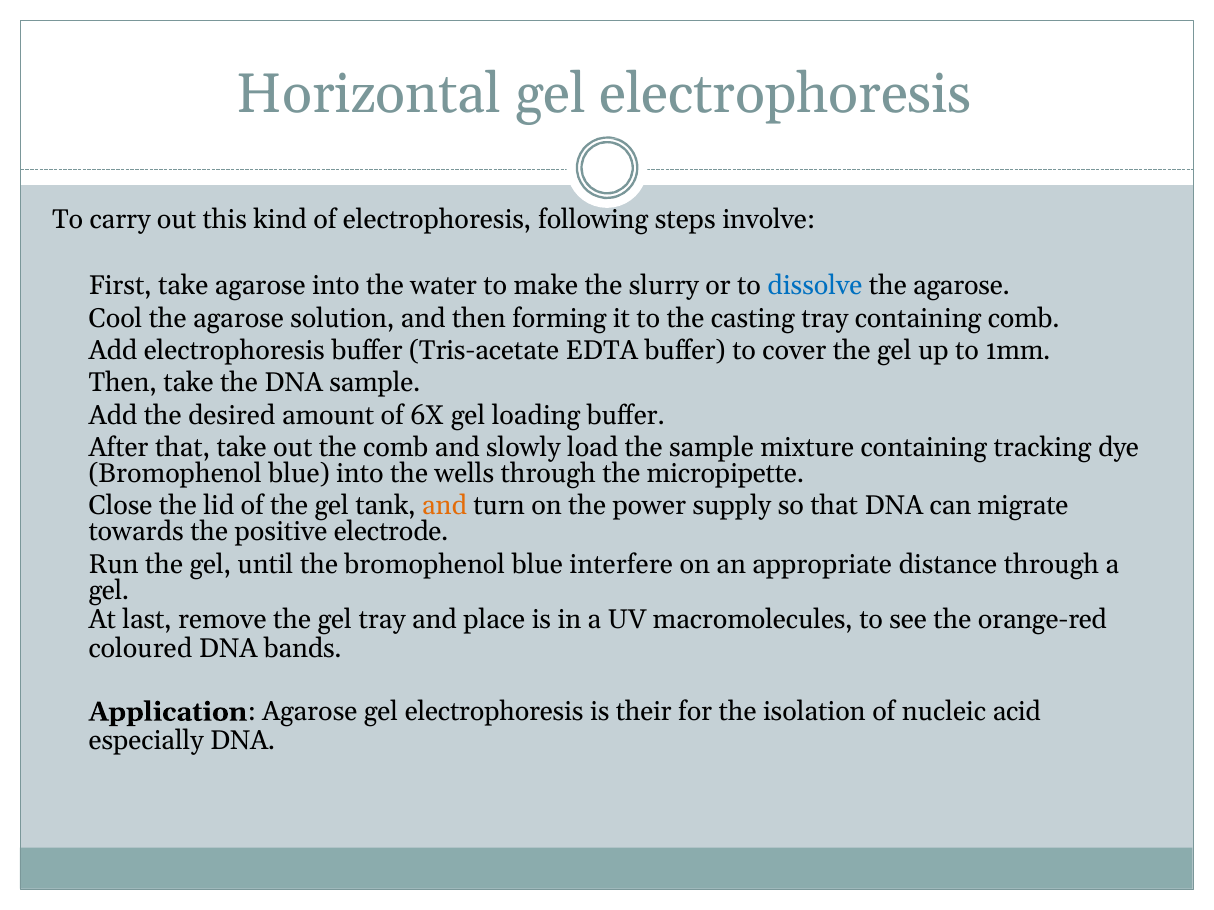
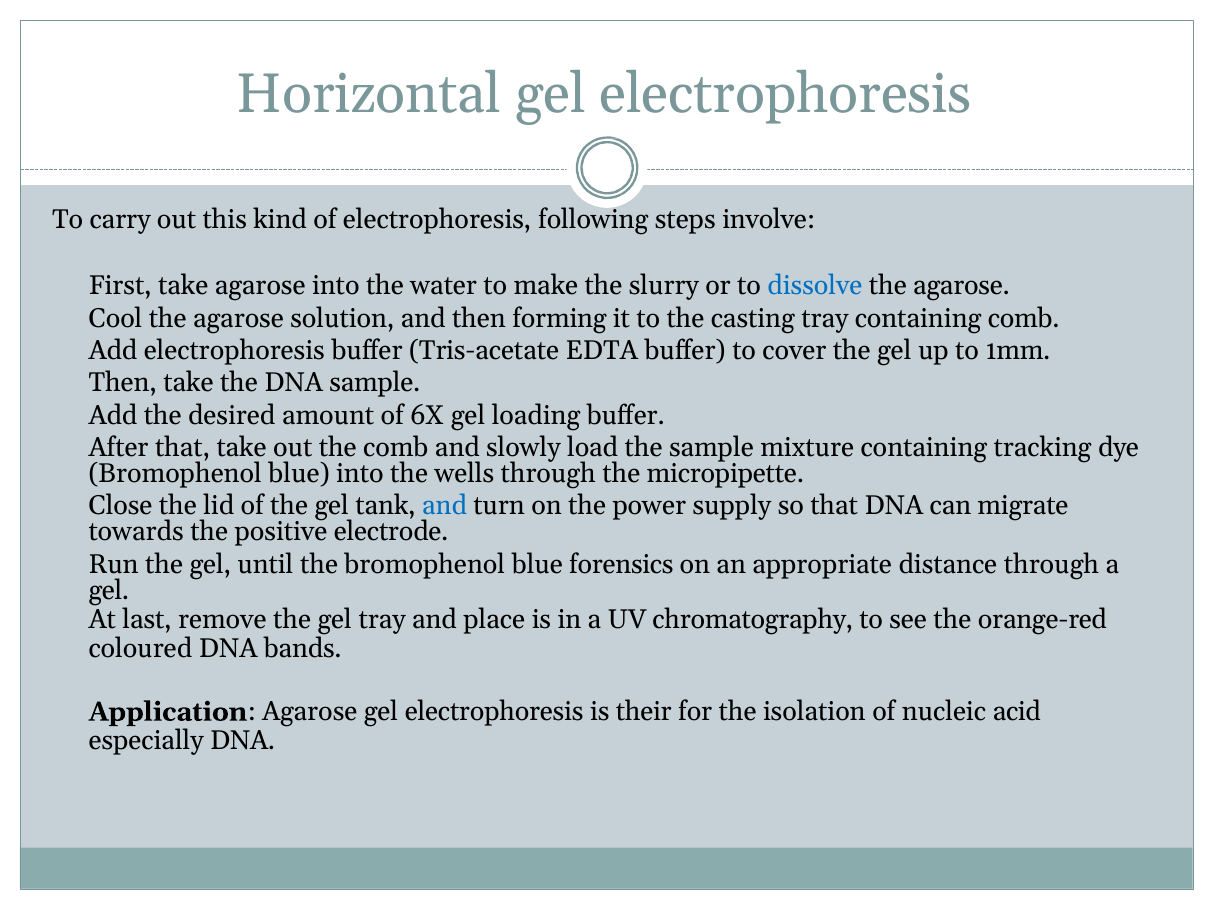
and colour: orange -> blue (445, 506)
interfere: interfere -> forensics (621, 565)
macromolecules: macromolecules -> chromatography (753, 620)
